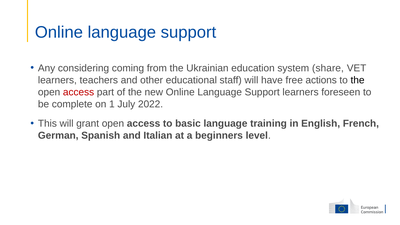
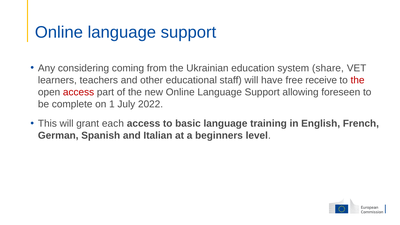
actions: actions -> receive (321, 80)
the colour: black -> red (358, 80)
Support learners: learners -> allowing (301, 92)
grant open: open -> each (113, 124)
